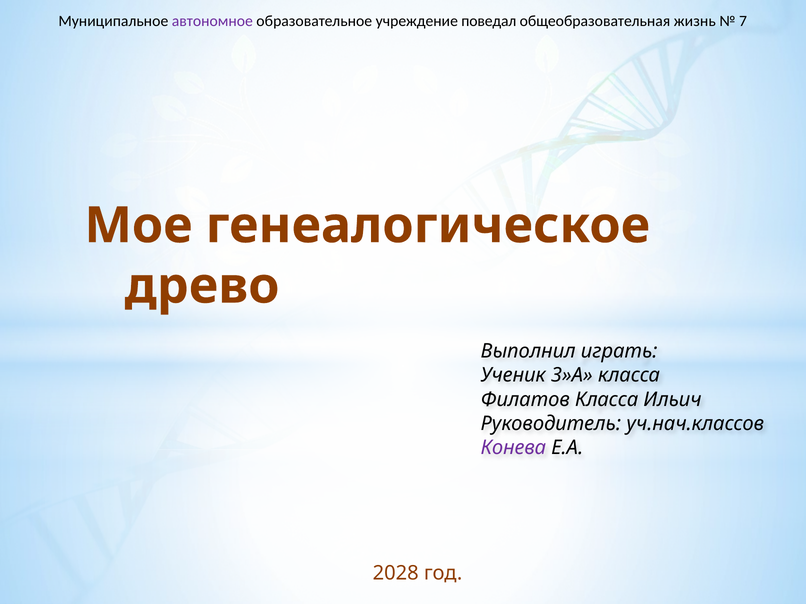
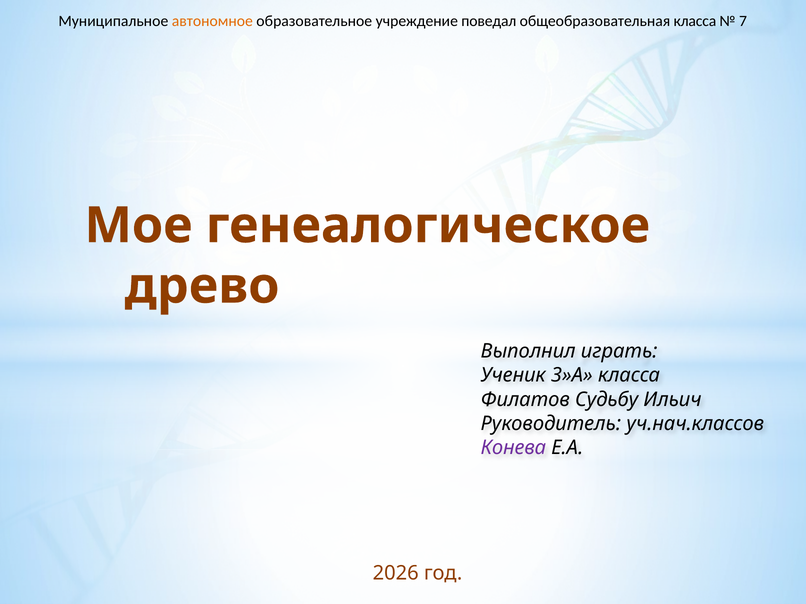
автономное colour: purple -> orange (212, 21)
общеобразовательная жизнь: жизнь -> класса (695, 21)
Филатов Класса: Класса -> Судьбу (607, 400)
2028: 2028 -> 2026 (396, 574)
